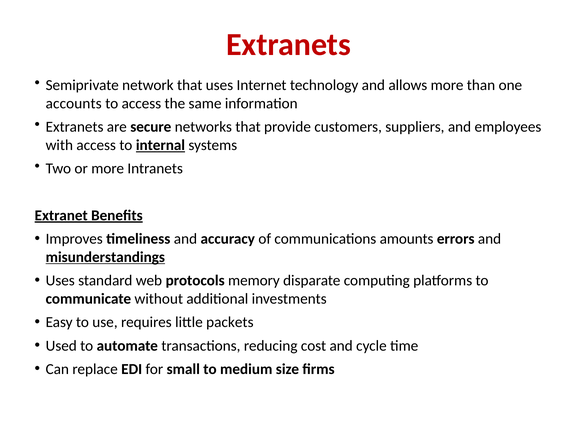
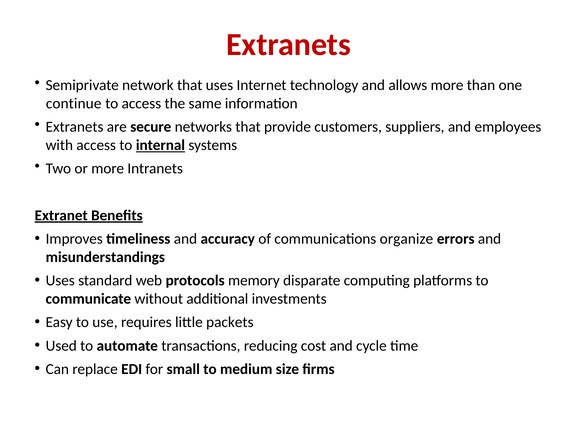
accounts: accounts -> continue (74, 103)
amounts: amounts -> organize (406, 239)
misunderstandings underline: present -> none (105, 257)
